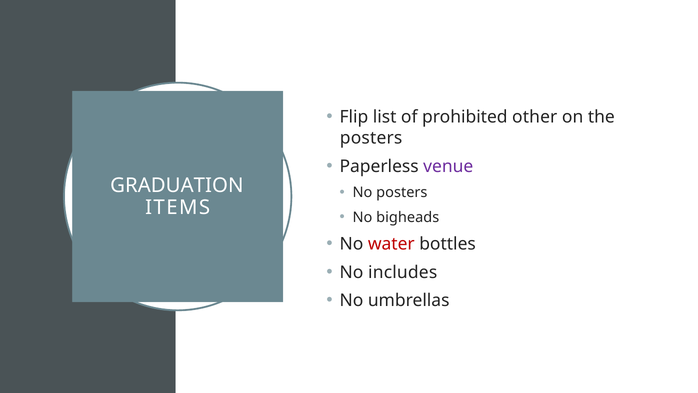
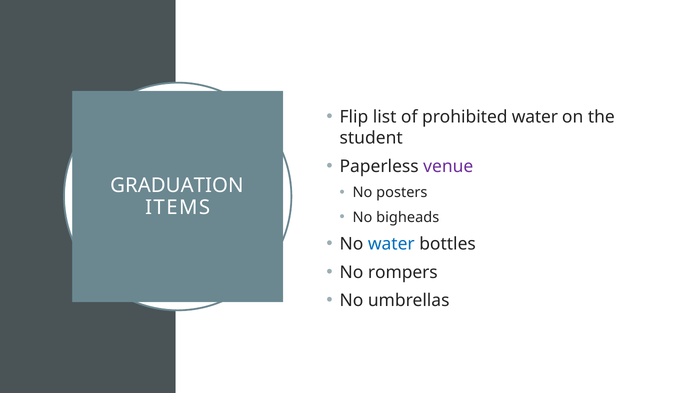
prohibited other: other -> water (535, 117)
posters: posters -> student (371, 138)
water colour: red -> blue (391, 244)
includes: includes -> rompers (403, 272)
